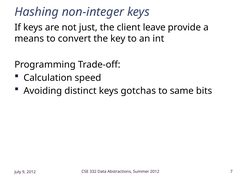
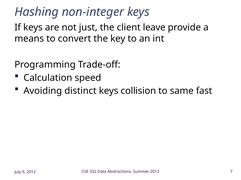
gotchas: gotchas -> collision (138, 91)
bits: bits -> fast (204, 91)
